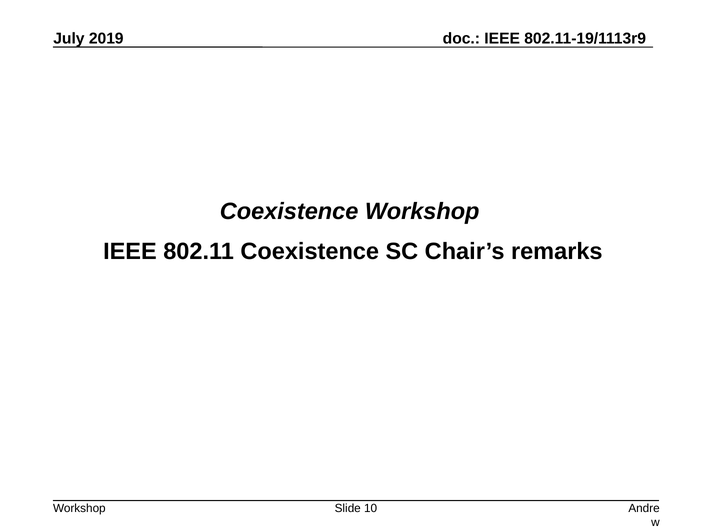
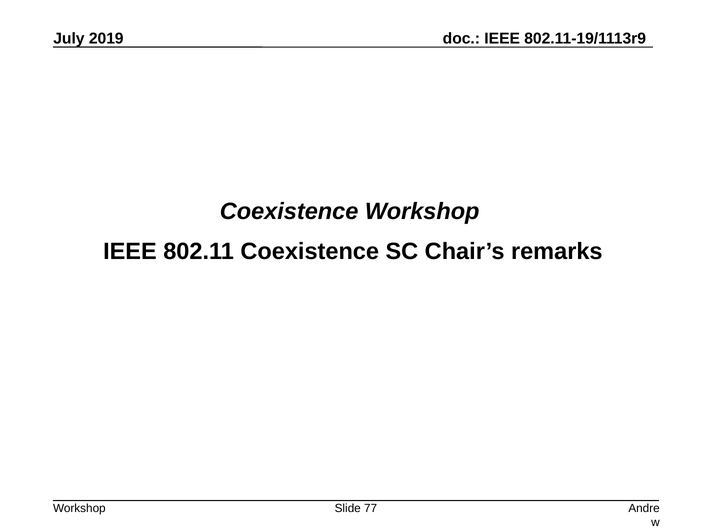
10: 10 -> 77 (371, 508)
